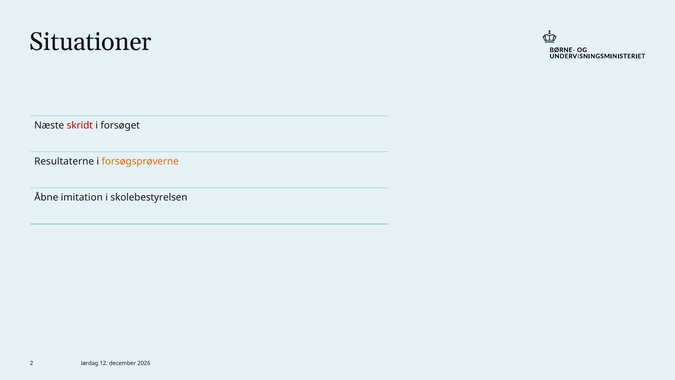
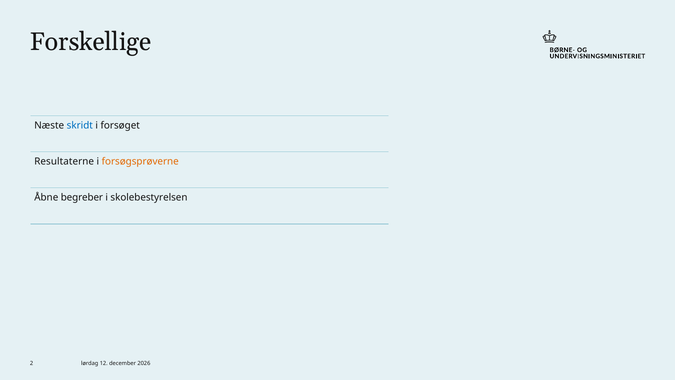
Situationer: Situationer -> Forskellige (91, 42)
skridt colour: red -> blue (80, 125)
imitation: imitation -> begreber (82, 198)
